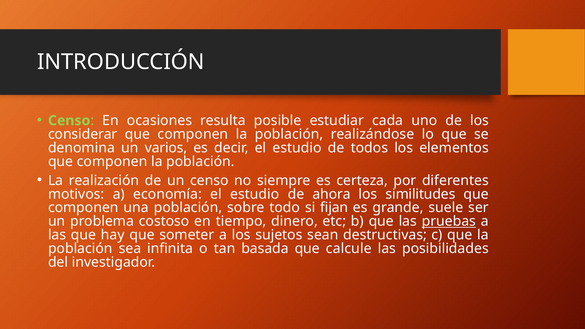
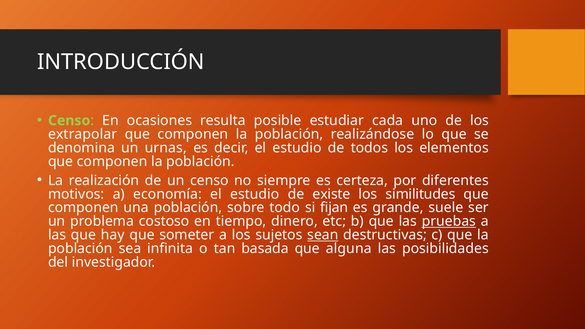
considerar: considerar -> extrapolar (83, 134)
varios: varios -> urnas (166, 148)
ahora: ahora -> existe (332, 194)
sean underline: none -> present (323, 235)
calcule: calcule -> alguna (349, 249)
